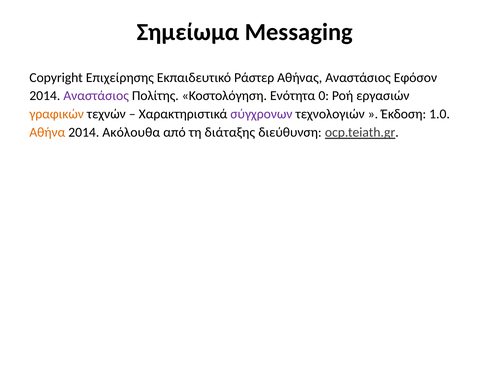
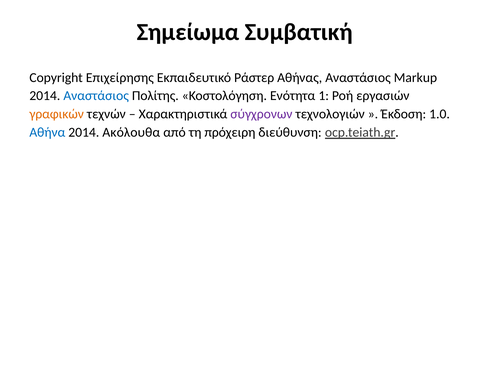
Messaging: Messaging -> Συμβατική (299, 32)
Εφόσον: Εφόσον -> Markup (415, 78)
Αναστάσιος colour: purple -> blue (96, 96)
0: 0 -> 1 (324, 96)
Αθήνα colour: orange -> blue (47, 132)
διάταξης: διάταξης -> πρόχειρη (230, 132)
